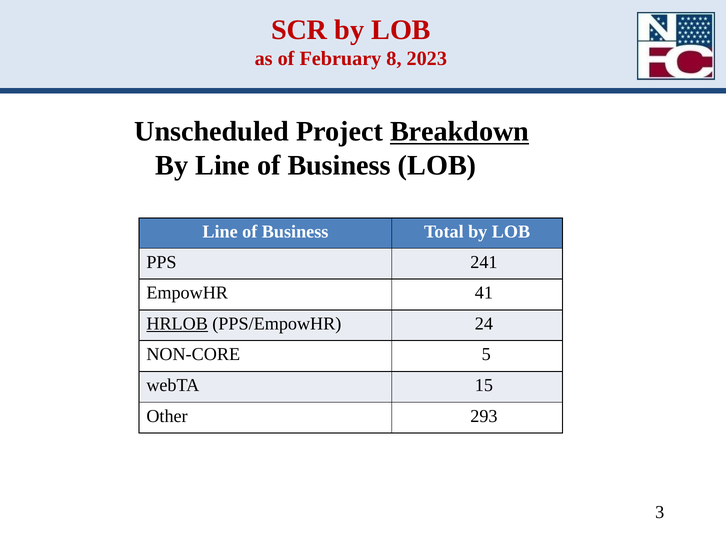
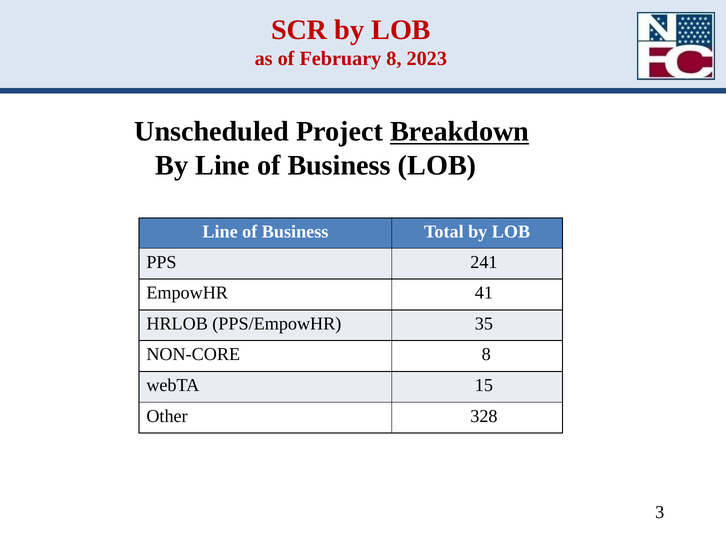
HRLOB underline: present -> none (177, 323)
24: 24 -> 35 (484, 323)
NON-CORE 5: 5 -> 8 (486, 354)
293: 293 -> 328 (484, 416)
